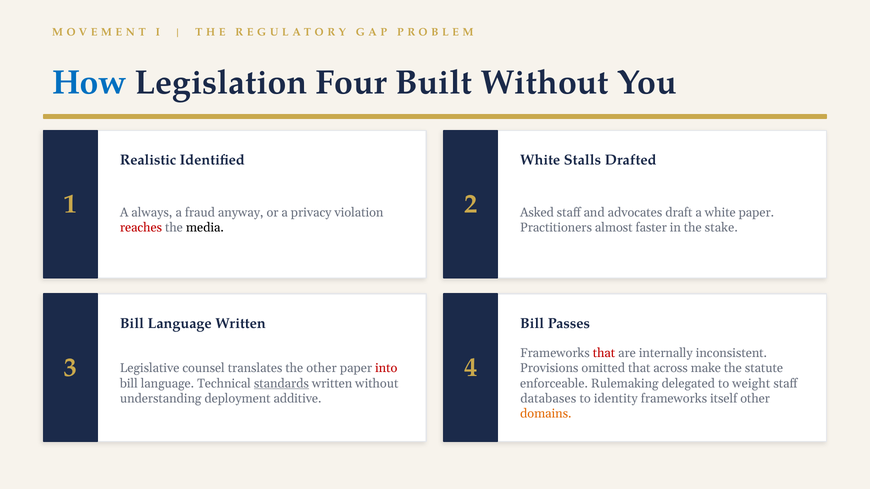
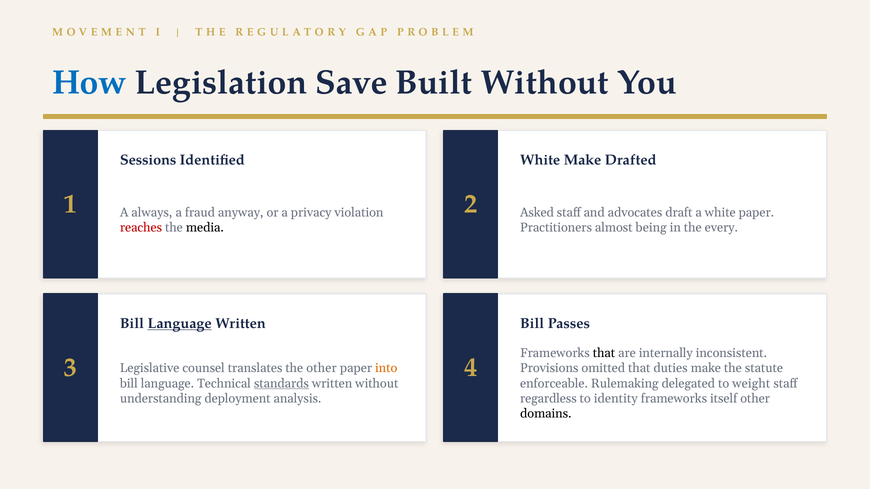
Four: Four -> Save (351, 83)
Realistic: Realistic -> Sessions (148, 160)
White Stalls: Stalls -> Make (583, 160)
faster: faster -> being (651, 228)
stake: stake -> every (721, 228)
Language underline: none -> present (180, 324)
that colour: red -> black (604, 353)
into colour: red -> orange (386, 368)
across: across -> duties (671, 368)
additive: additive -> analysis (297, 399)
databases: databases -> regardless (548, 399)
domains colour: orange -> black (546, 414)
